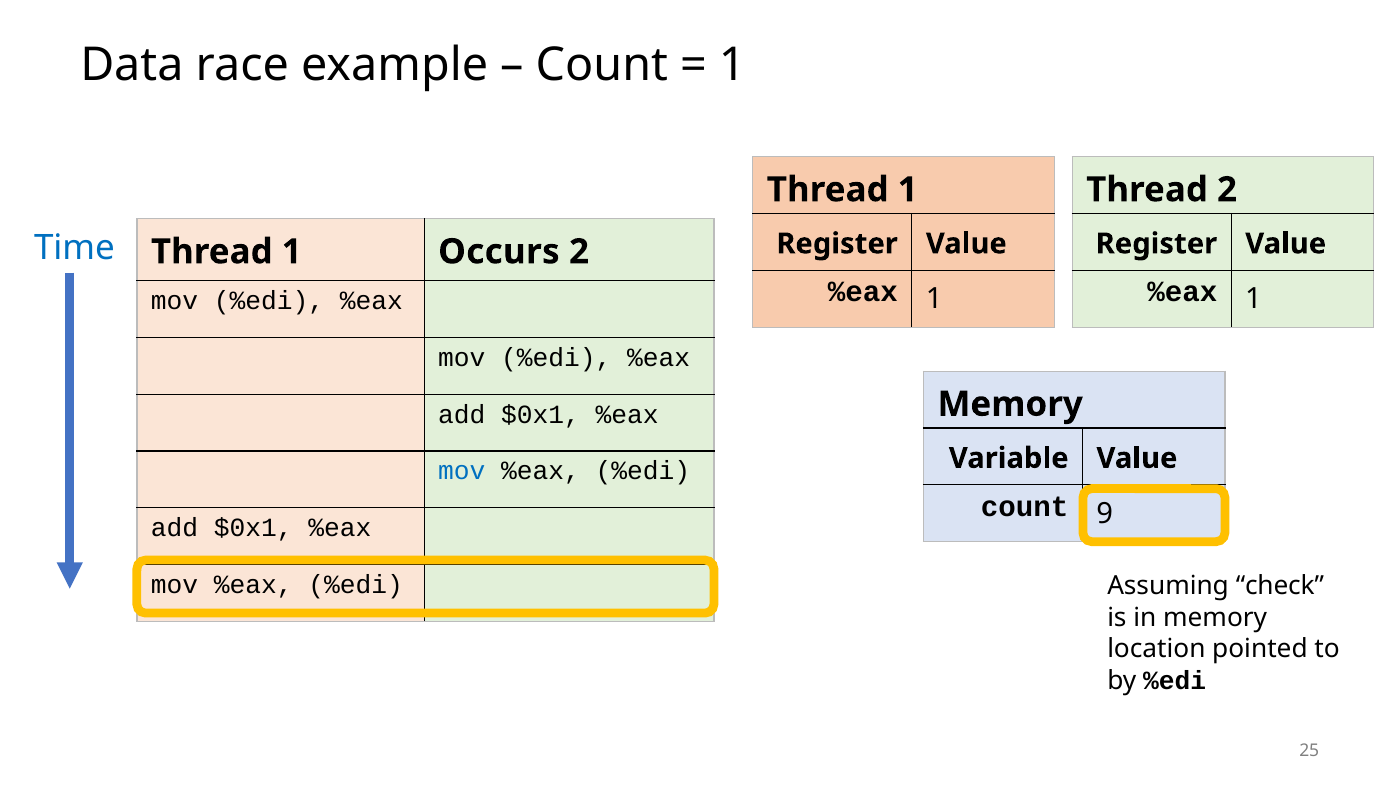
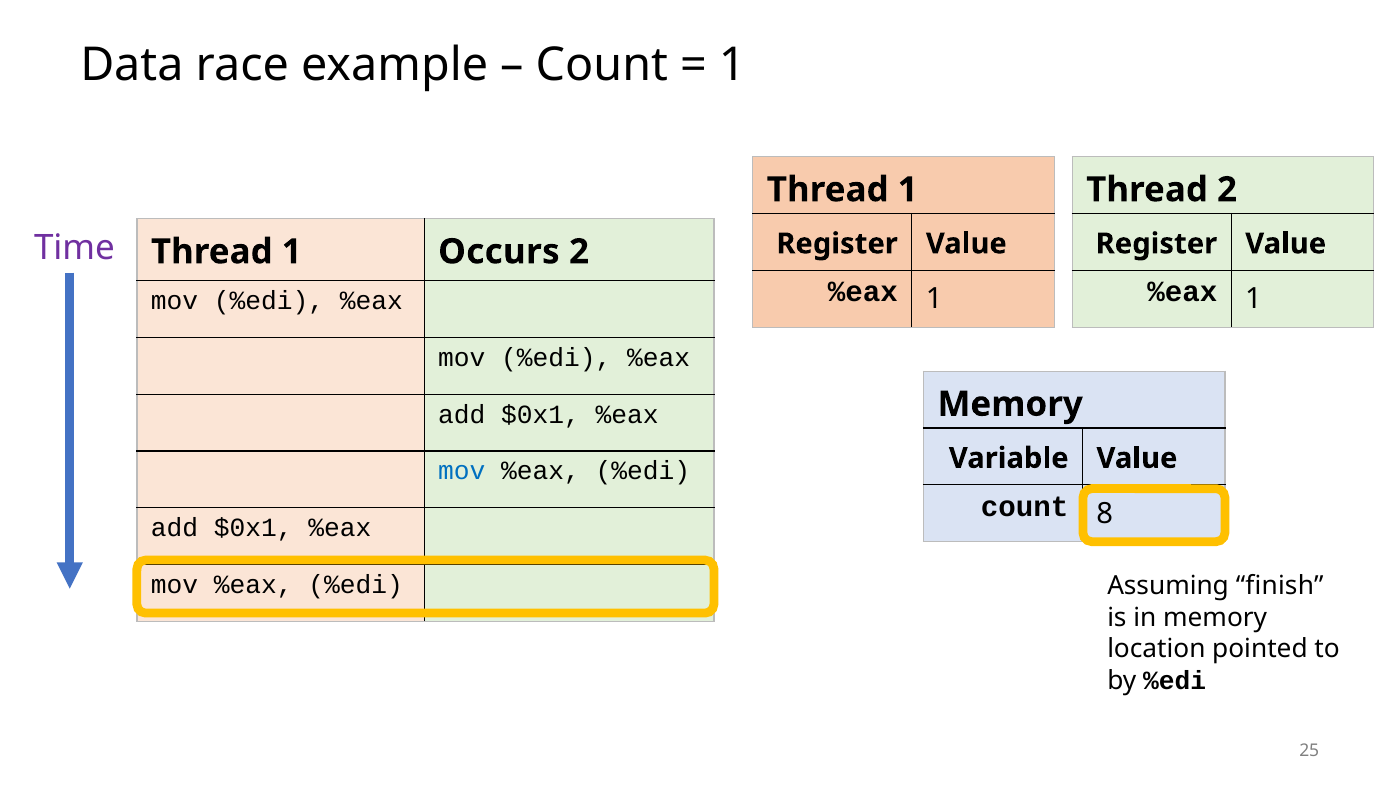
Time colour: blue -> purple (74, 248)
9: 9 -> 8 (1105, 513)
check: check -> finish (1280, 586)
